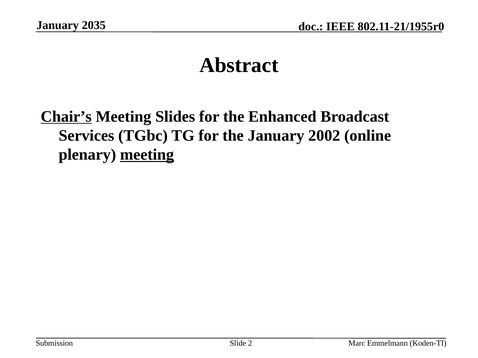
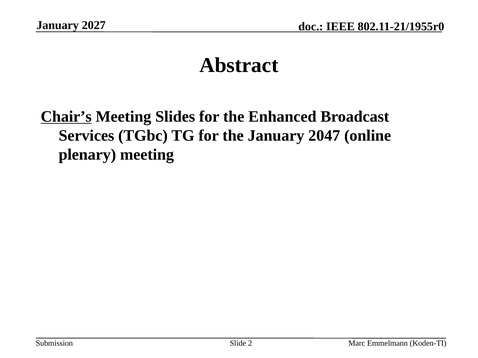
2035: 2035 -> 2027 (94, 25)
2002: 2002 -> 2047 (324, 136)
meeting underline: present -> none (147, 155)
